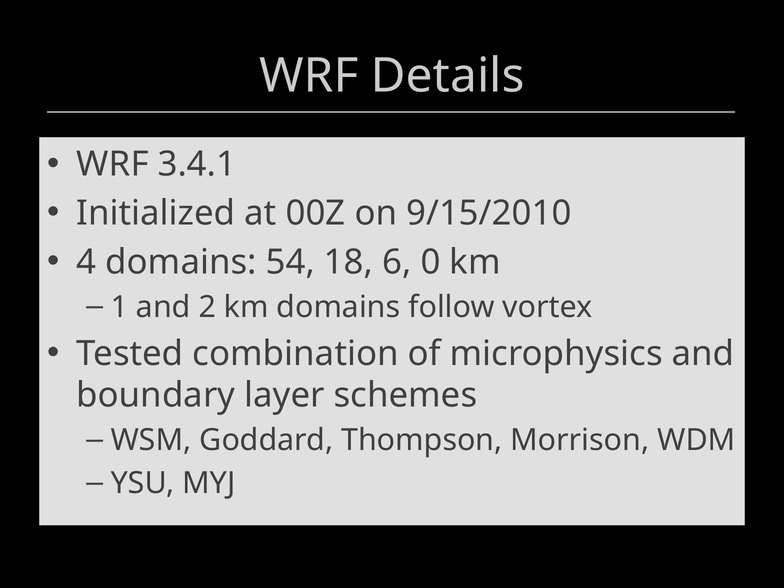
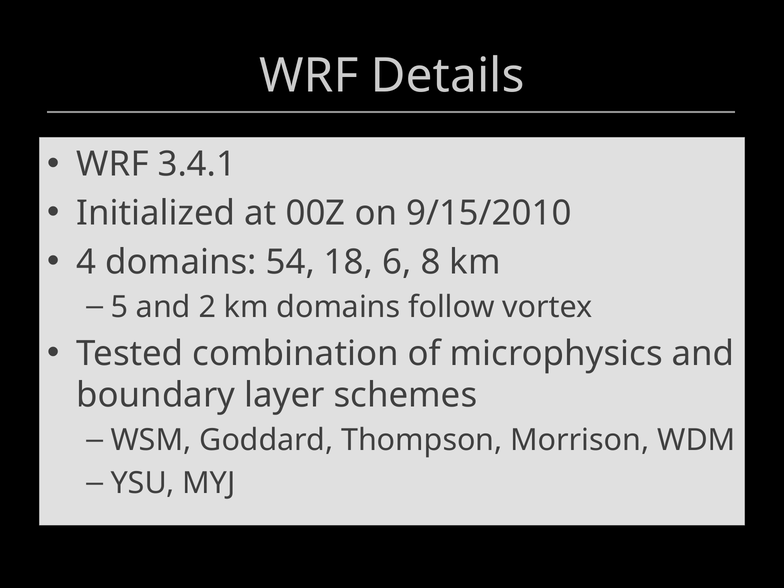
0: 0 -> 8 (430, 262)
1: 1 -> 5 (119, 307)
